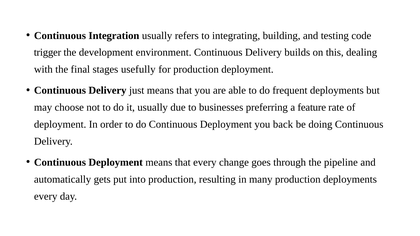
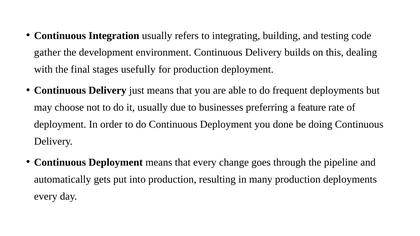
trigger: trigger -> gather (47, 53)
back: back -> done (283, 125)
